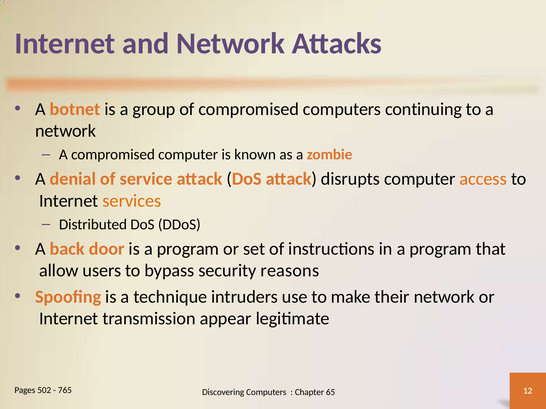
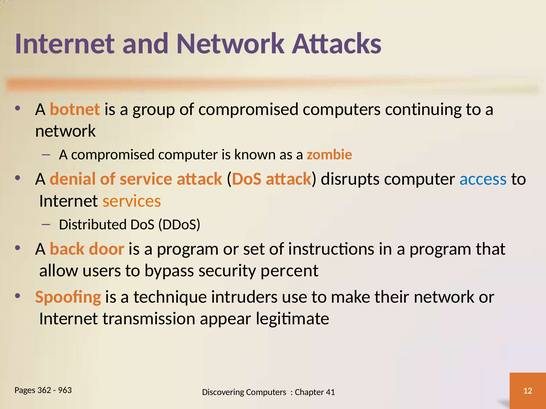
access colour: orange -> blue (483, 179)
reasons: reasons -> percent (290, 271)
502: 502 -> 362 (44, 391)
765: 765 -> 963 (65, 391)
65: 65 -> 41 (331, 393)
